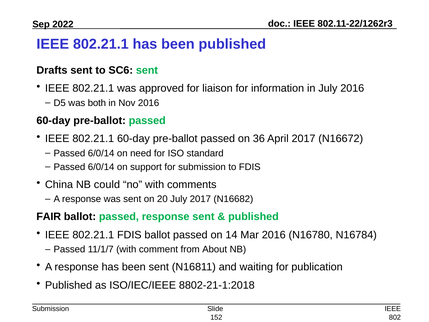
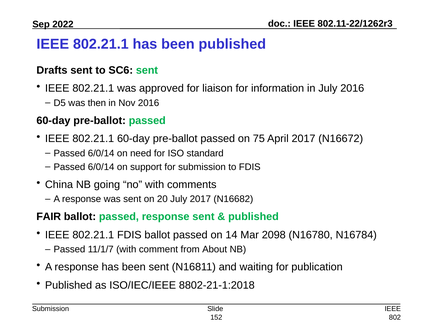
both: both -> then (97, 103)
36: 36 -> 75 (259, 139)
could: could -> going (107, 185)
Mar 2016: 2016 -> 2098 (274, 235)
